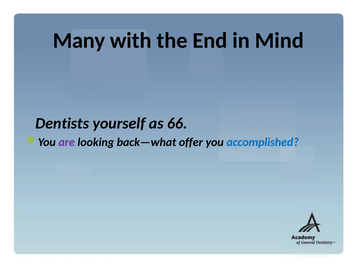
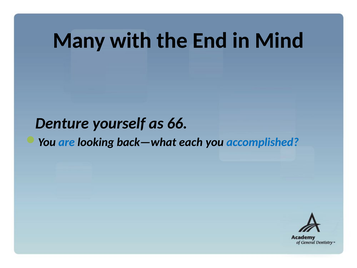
Dentists: Dentists -> Denture (62, 123)
are colour: purple -> blue (67, 142)
offer: offer -> each (191, 142)
